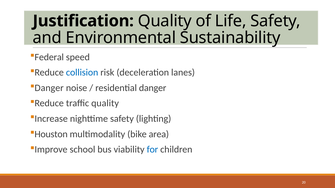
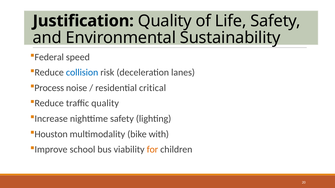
Danger: Danger -> Process (49, 88)
residential danger: danger -> critical (153, 88)
area: area -> with (159, 134)
for colour: blue -> orange (152, 150)
